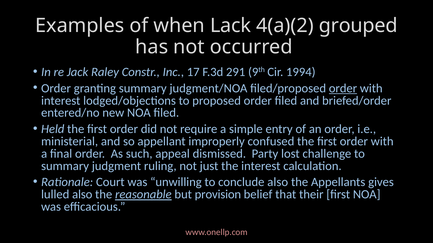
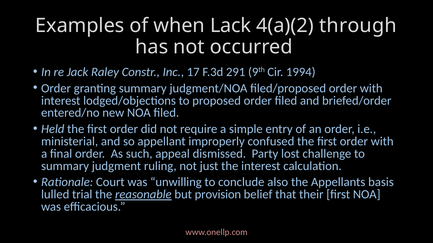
grouped: grouped -> through (358, 26)
order underline: present -> none (343, 88)
gives: gives -> basis (381, 183)
lulled also: also -> trial (82, 195)
